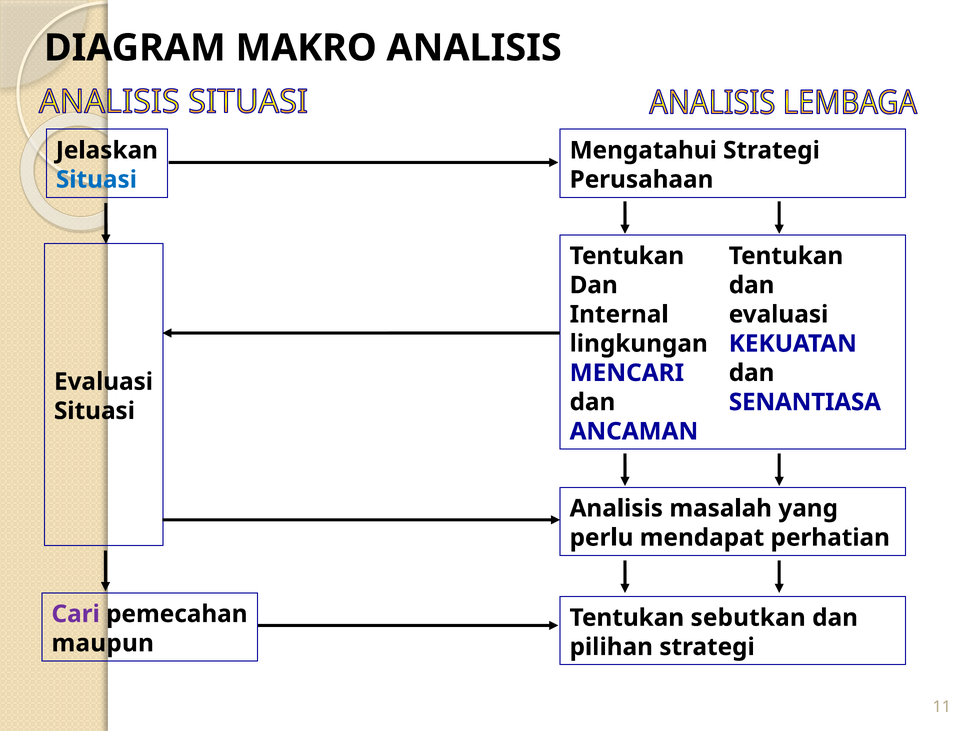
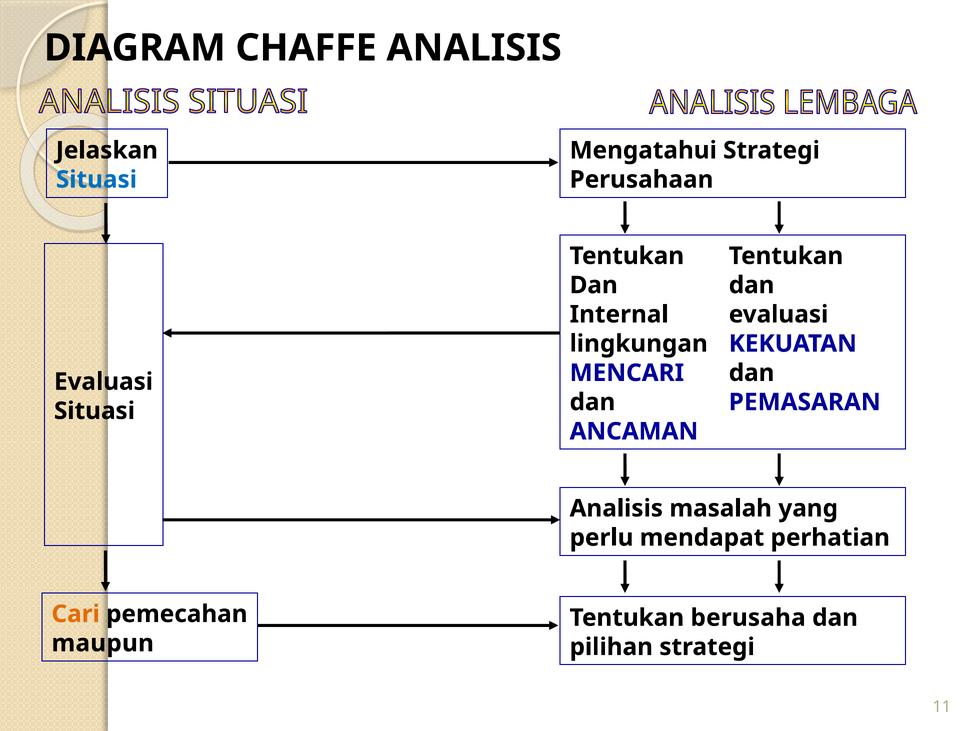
MAKRO: MAKRO -> CHAFFE (306, 48)
SENANTIASA: SENANTIASA -> PEMASARAN (805, 402)
Cari colour: purple -> orange (76, 614)
sebutkan: sebutkan -> berusaha (748, 617)
